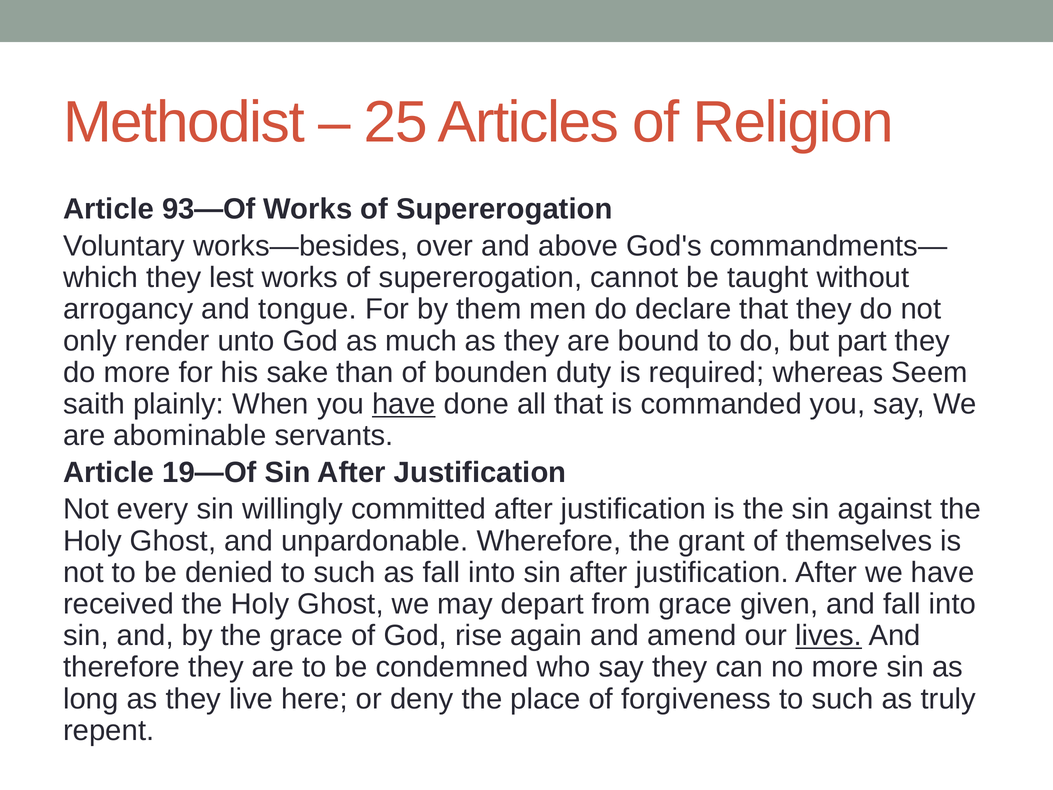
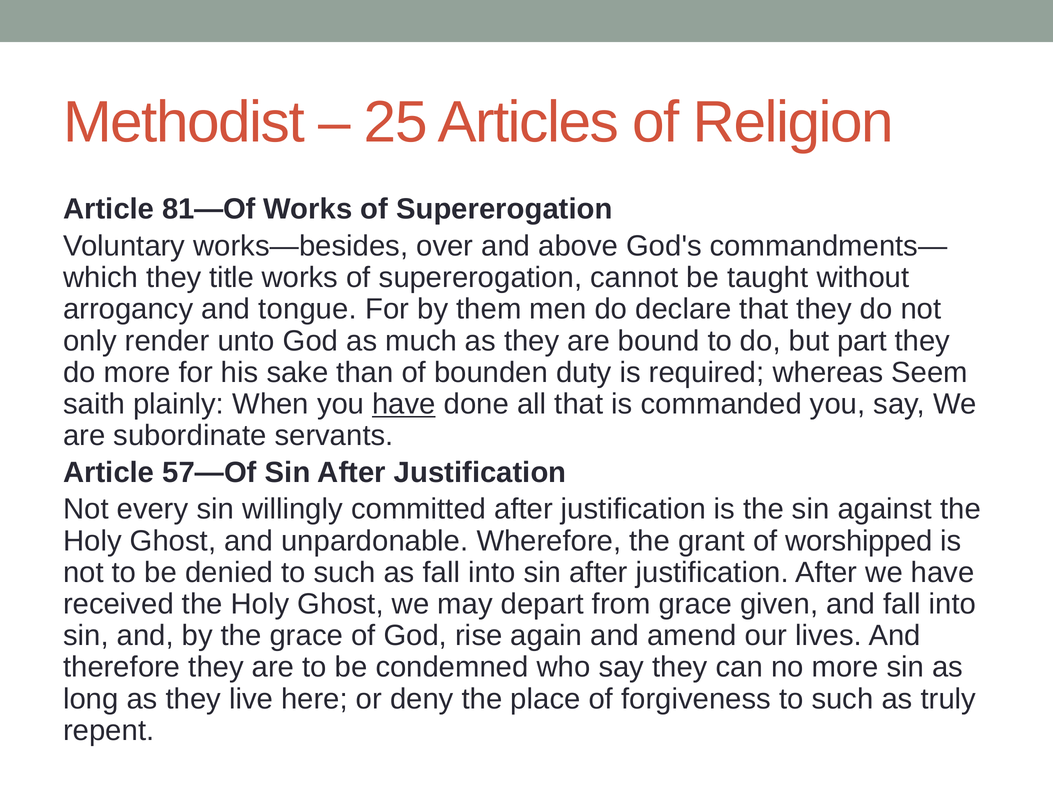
93—Of: 93—Of -> 81—Of (209, 209)
lest: lest -> title (232, 278)
abominable: abominable -> subordinate (190, 436)
19—Of: 19—Of -> 57—Of (210, 472)
themselves: themselves -> worshipped (859, 541)
lives underline: present -> none (829, 635)
